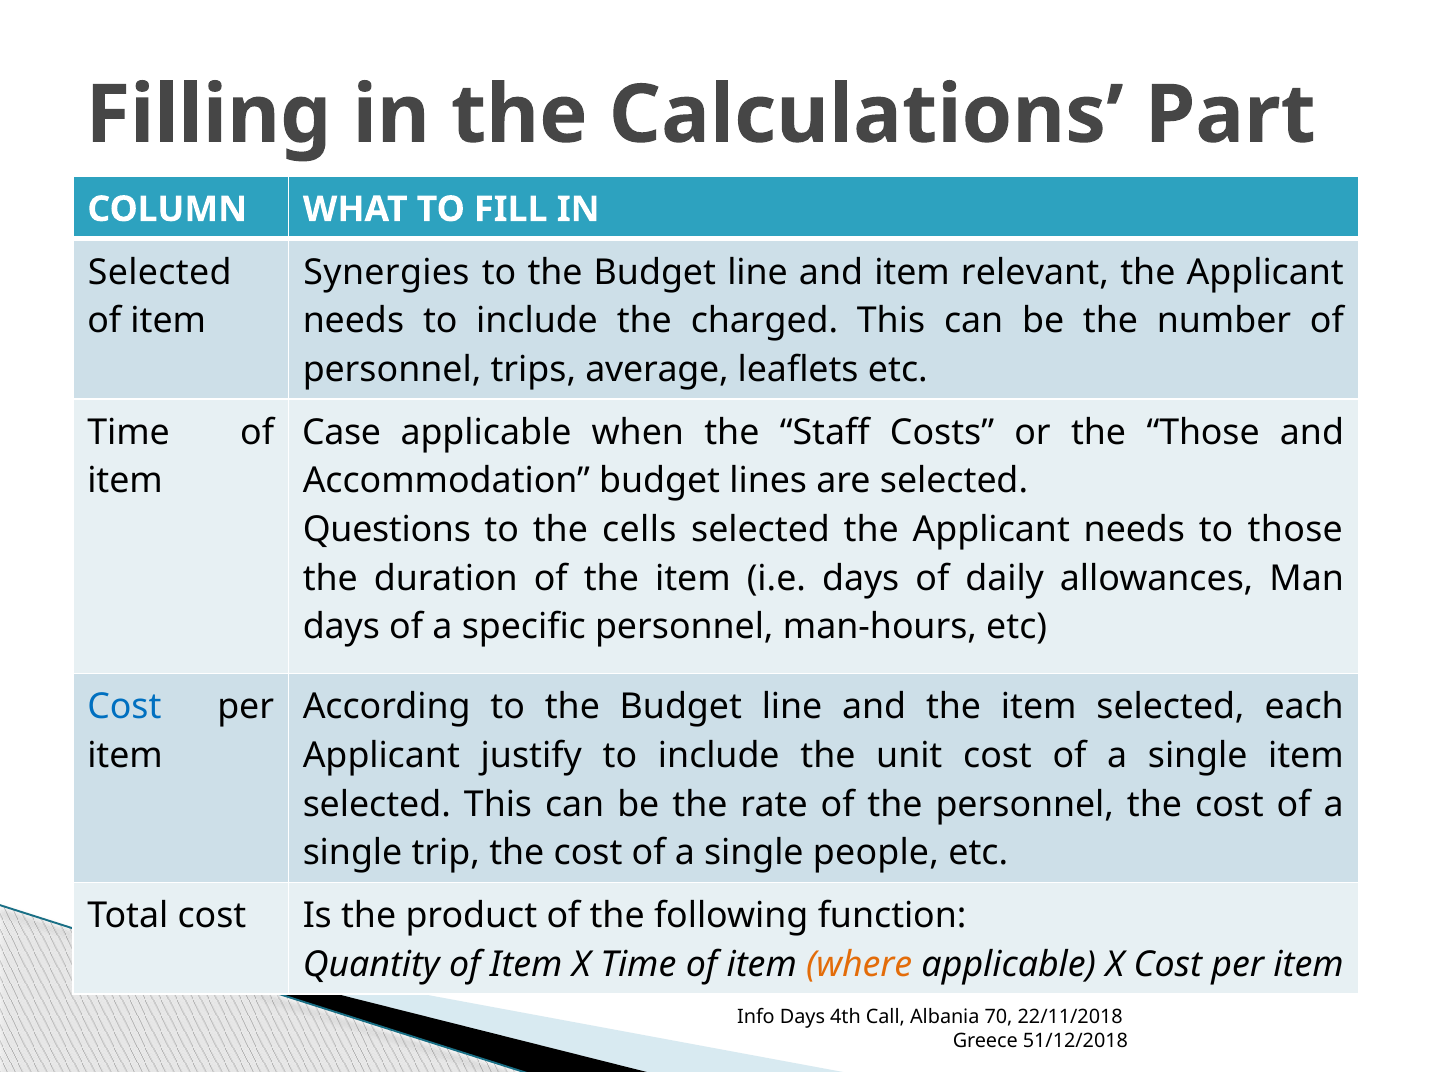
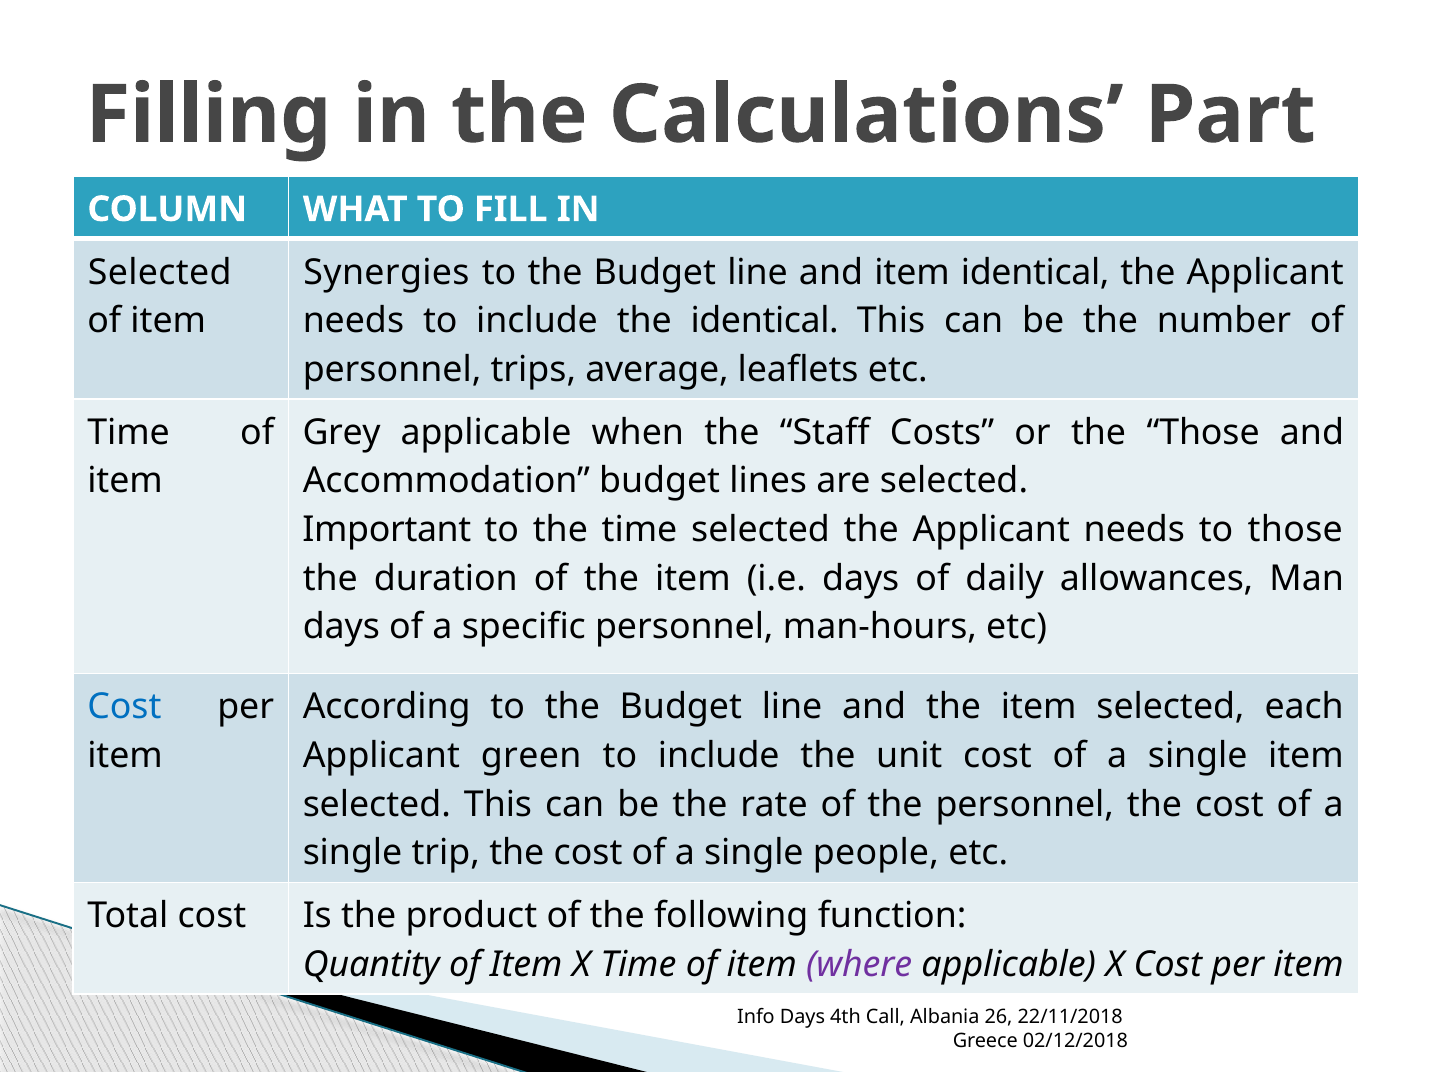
item relevant: relevant -> identical (1035, 272)
the charged: charged -> identical (765, 321)
Case: Case -> Grey (342, 432)
Questions: Questions -> Important (387, 530)
the cells: cells -> time (640, 530)
justify: justify -> green (531, 755)
where colour: orange -> purple (859, 964)
70: 70 -> 26 (999, 1017)
51/12/2018: 51/12/2018 -> 02/12/2018 (1075, 1041)
